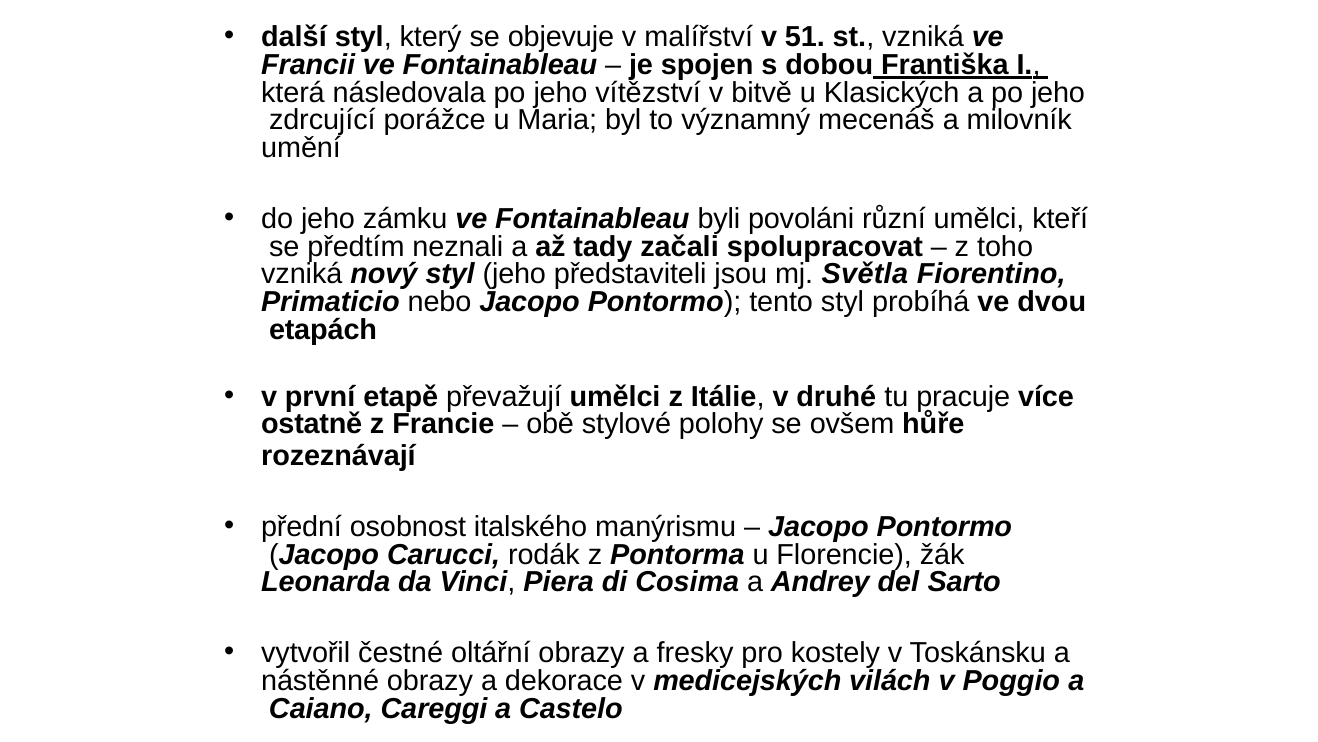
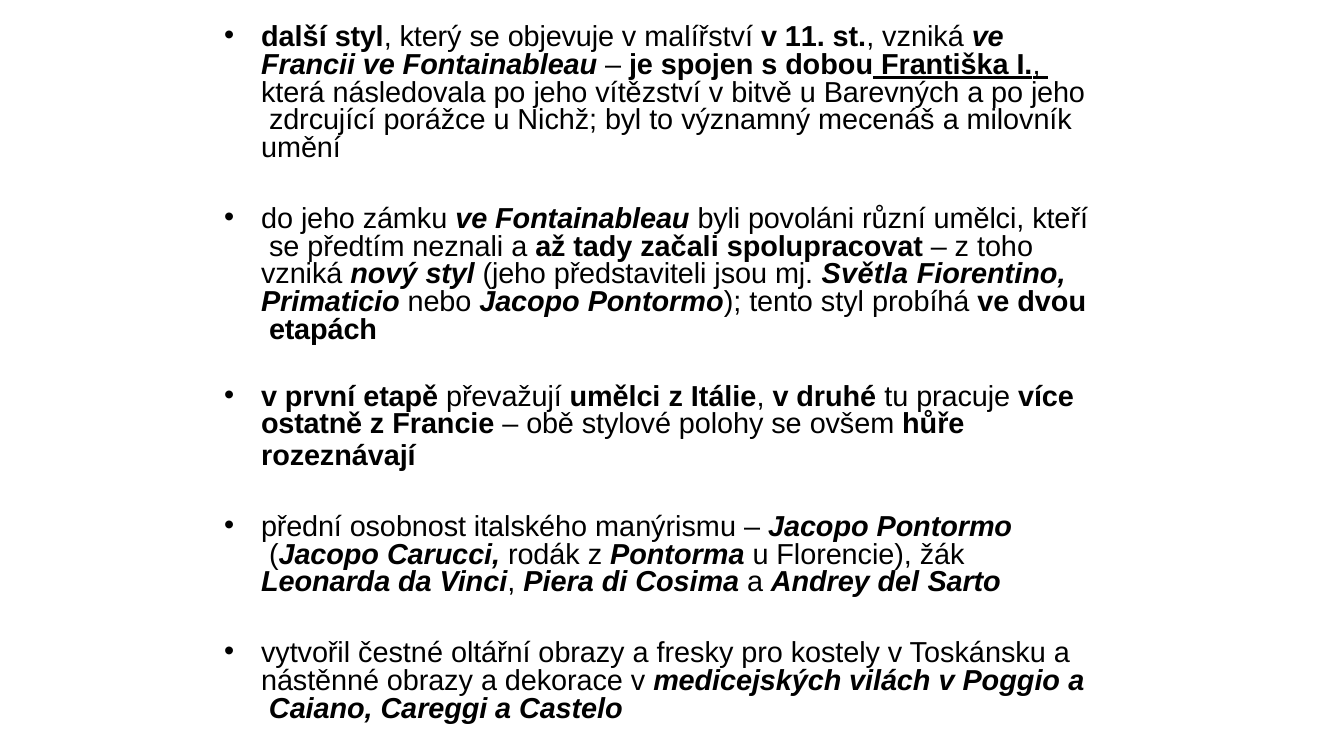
51: 51 -> 11 (805, 37)
Klasických: Klasických -> Barevných (892, 92)
Maria: Maria -> Nichž (557, 120)
